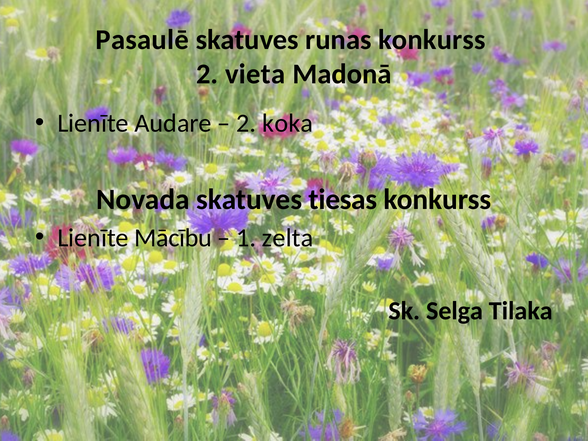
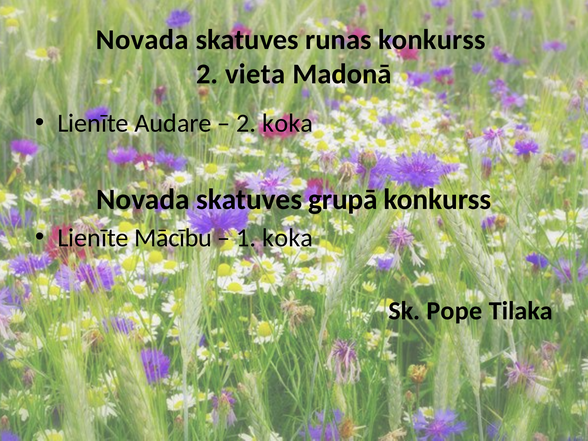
Pasaulē: Pasaulē -> Novada (142, 40)
tiesas: tiesas -> grupā (343, 199)
1 zelta: zelta -> koka (288, 238)
Selga: Selga -> Pope (454, 311)
